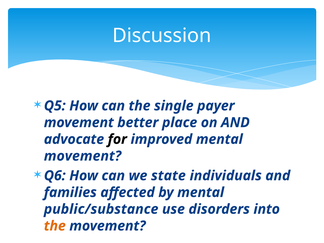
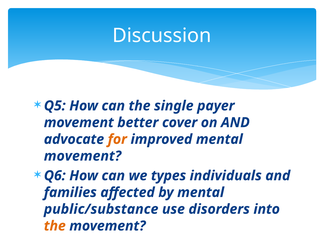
place: place -> cover (180, 123)
for colour: black -> orange (117, 139)
state: state -> types (169, 176)
